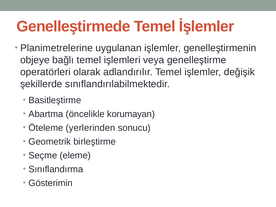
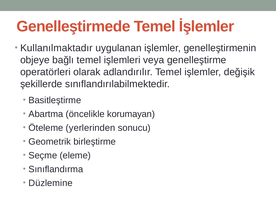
Planimetrelerine: Planimetrelerine -> Kullanılmaktadır (56, 48)
Gösterimin: Gösterimin -> Düzlemine (51, 183)
